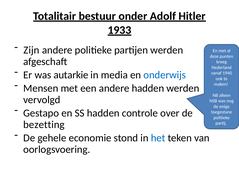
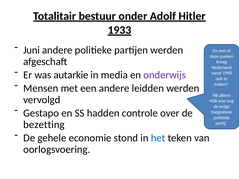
Zijn: Zijn -> Juni (32, 50)
onderwijs colour: blue -> purple (165, 75)
andere hadden: hadden -> leidden (148, 88)
